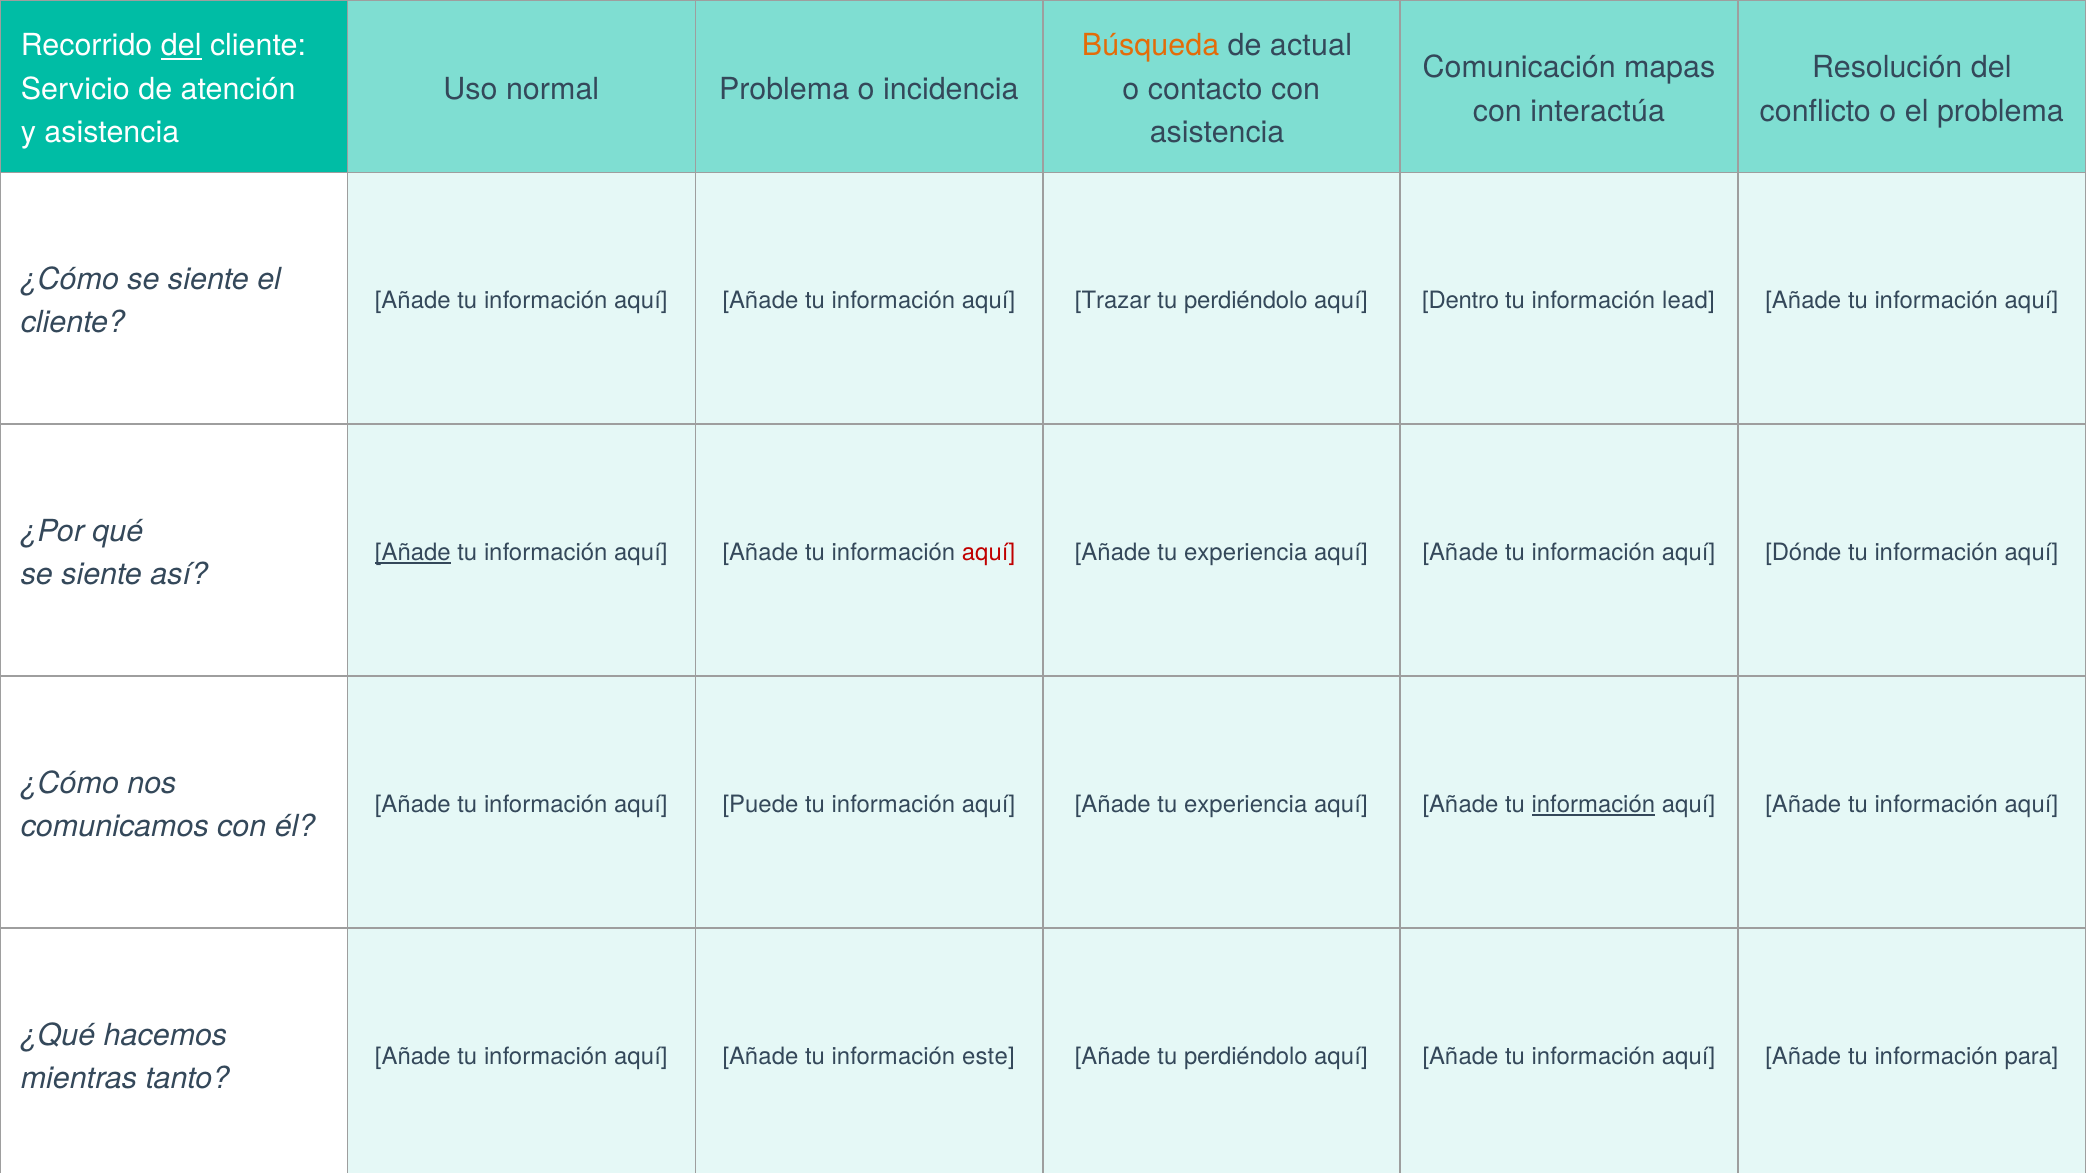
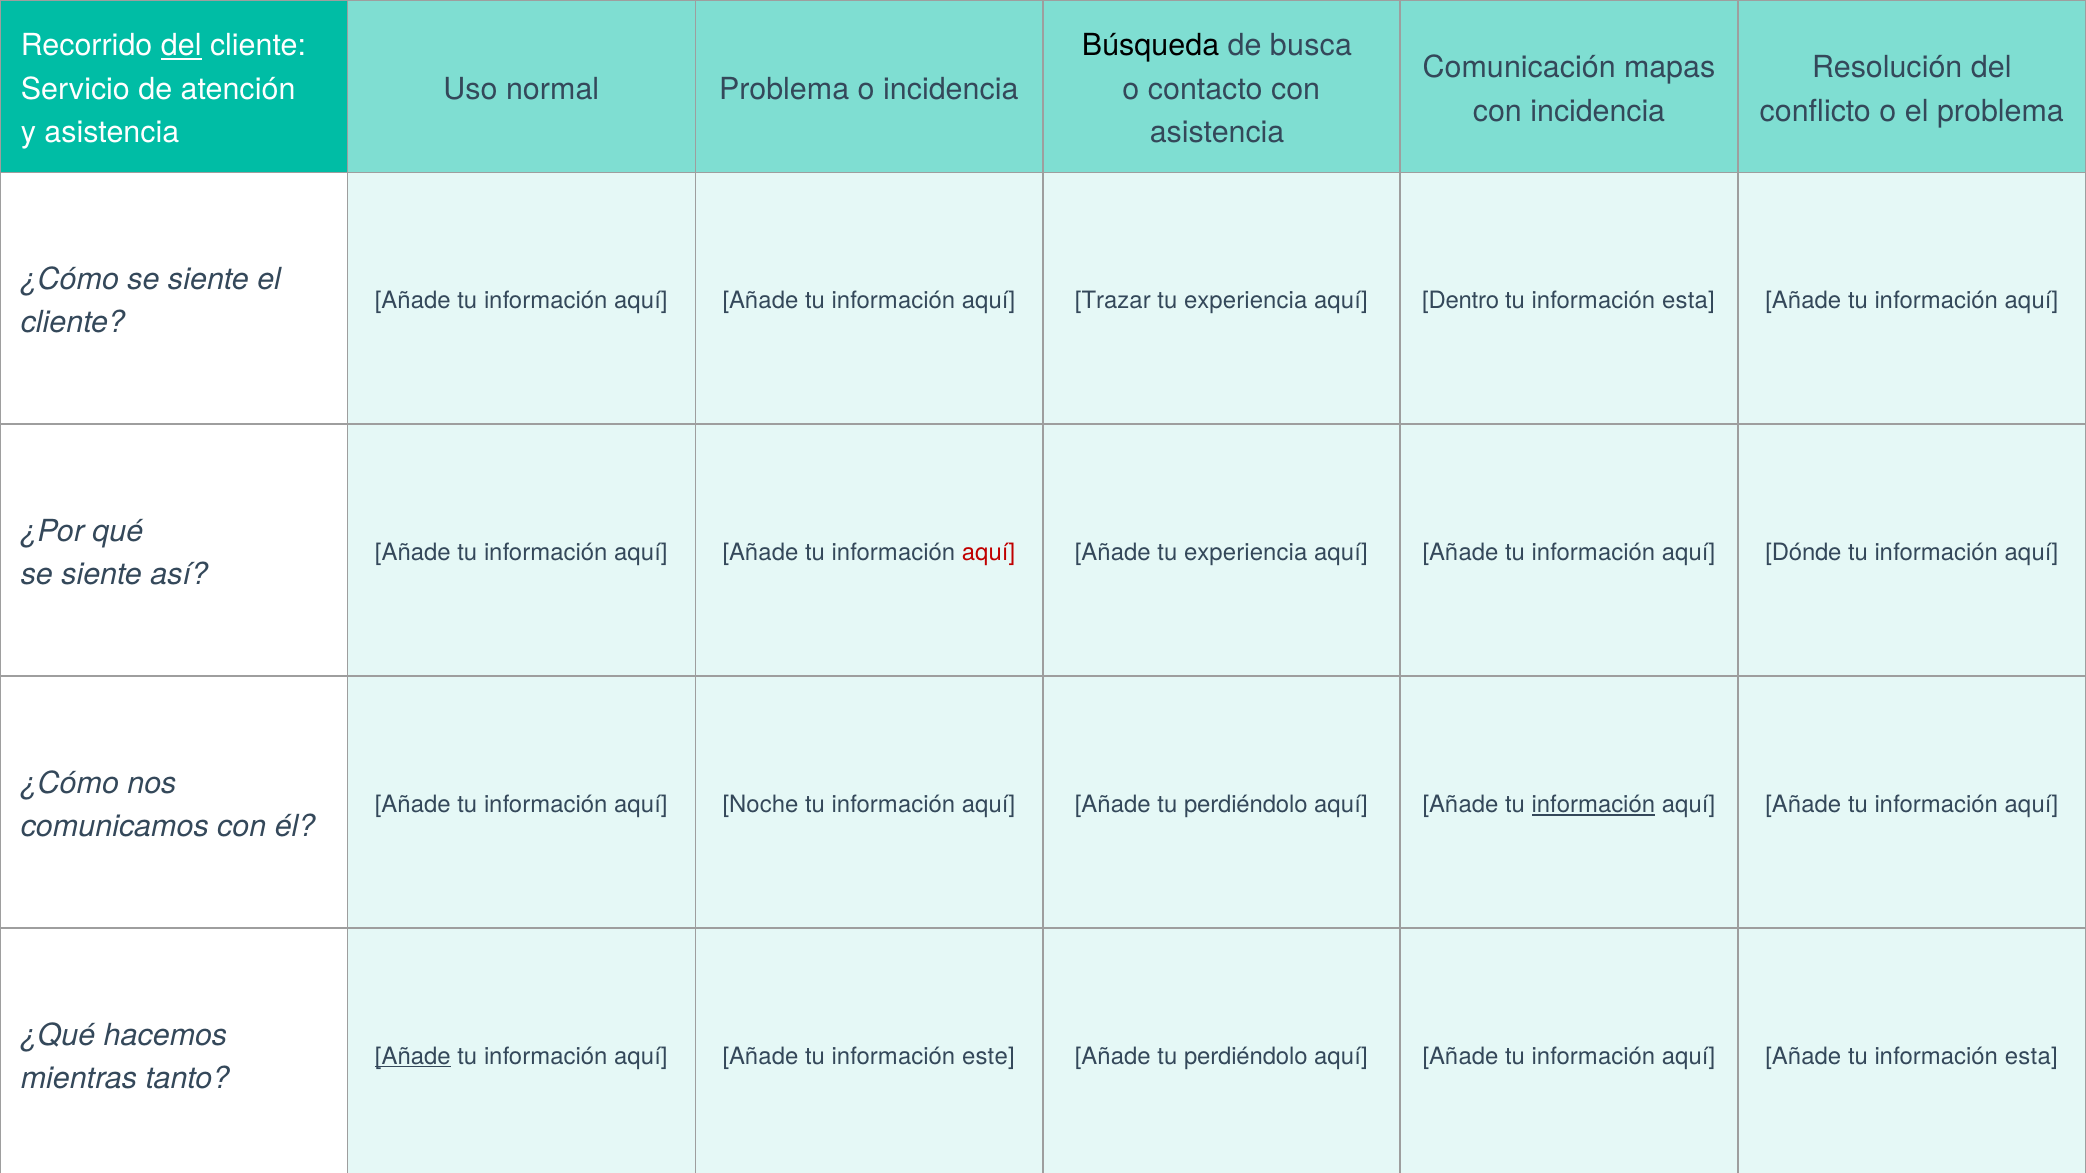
Búsqueda colour: orange -> black (1151, 46)
actual: actual -> busca (1311, 46)
con interactúa: interactúa -> incidencia (1598, 111)
perdiéndolo: perdiéndolo -> experiencia (1246, 301)
lead: lead -> esta (1688, 301)
Añade underline: present -> none (413, 553)
Puede: Puede -> Noche (760, 805)
experiencia: experiencia -> perdiéndolo (1246, 805)
Añade underline: none -> present (413, 1057)
Añade tu información para: para -> esta (2031, 1057)
